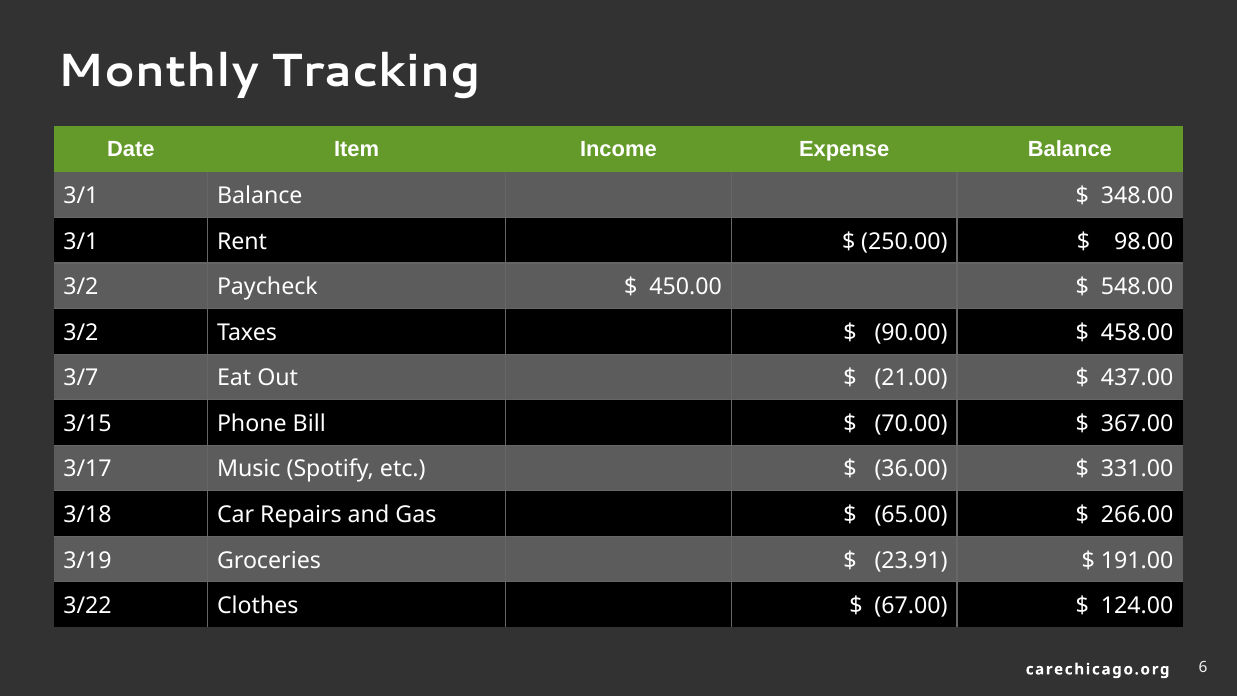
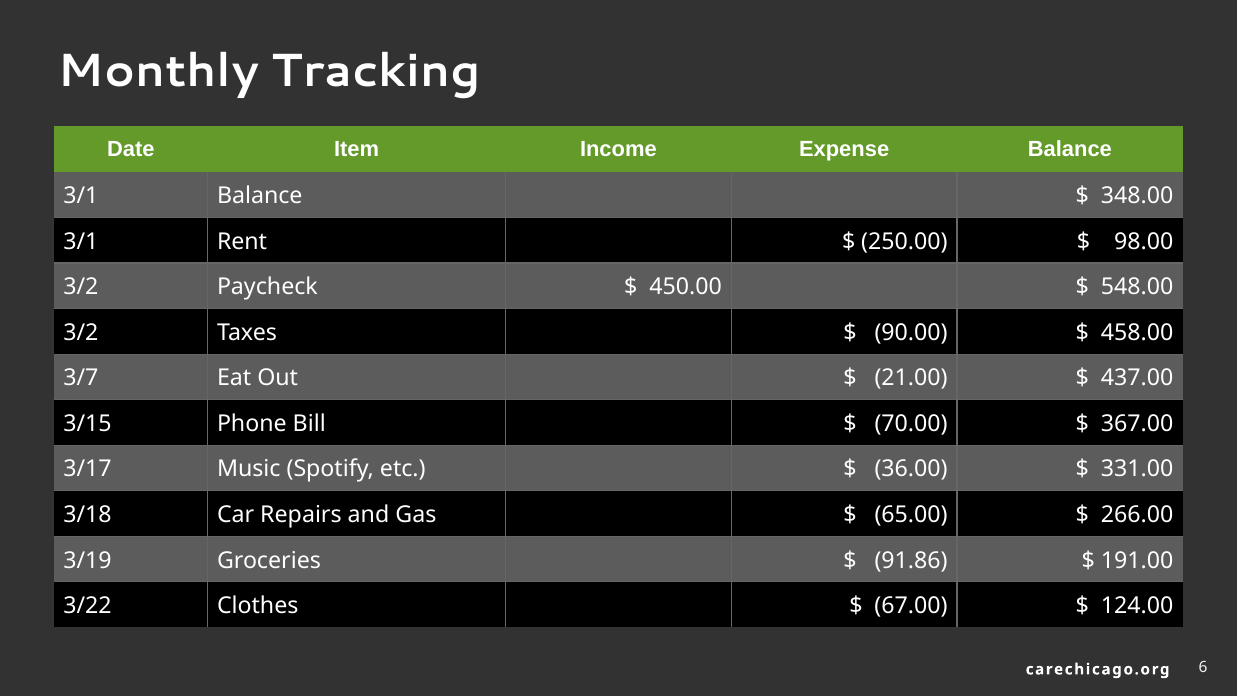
23.91: 23.91 -> 91.86 (911, 560)
